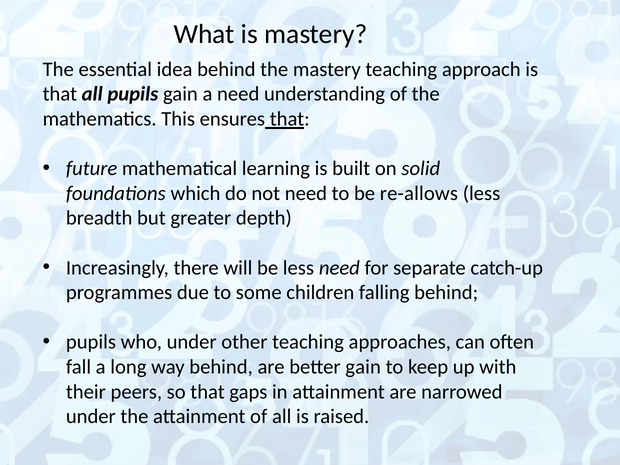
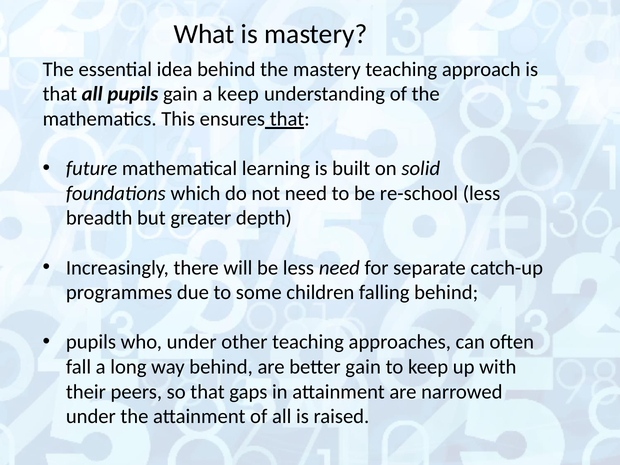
a need: need -> keep (238, 94)
re-allows: re-allows -> re-school (419, 193)
